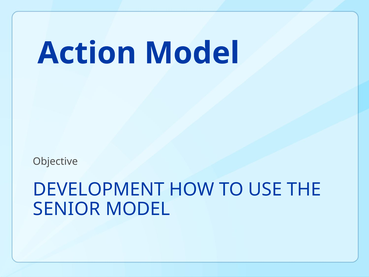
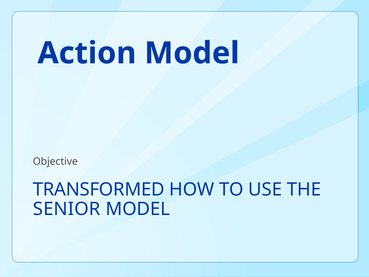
DEVELOPMENT: DEVELOPMENT -> TRANSFORMED (99, 189)
